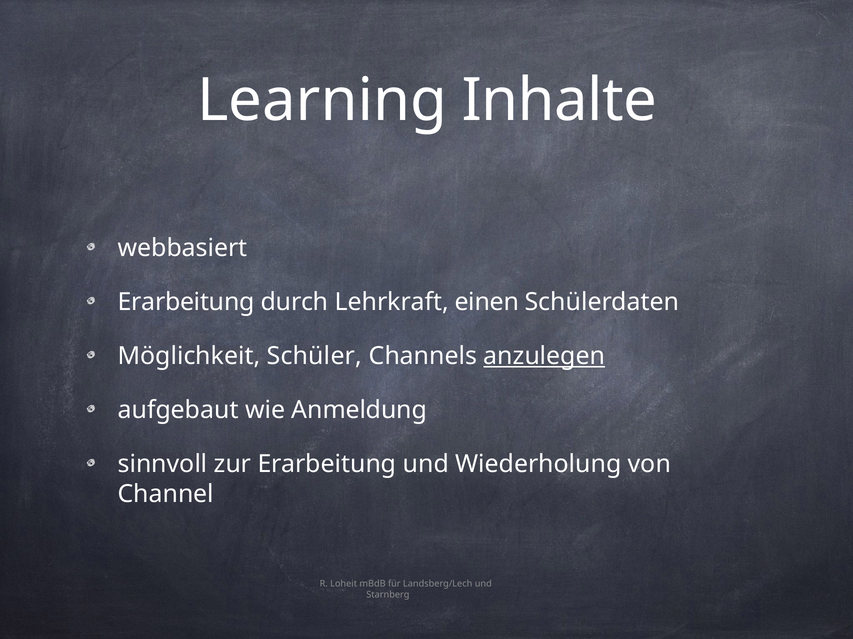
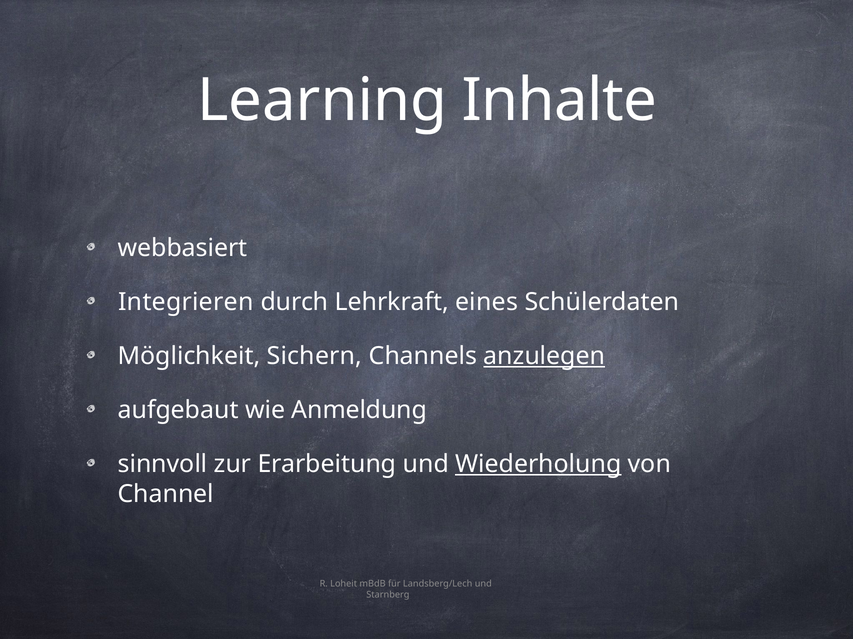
Erarbeitung: Erarbeitung -> Integrieren (186, 303)
einen: einen -> eines (487, 303)
Schüler: Schüler -> Sichern (314, 357)
Wiederholung underline: none -> present (538, 465)
